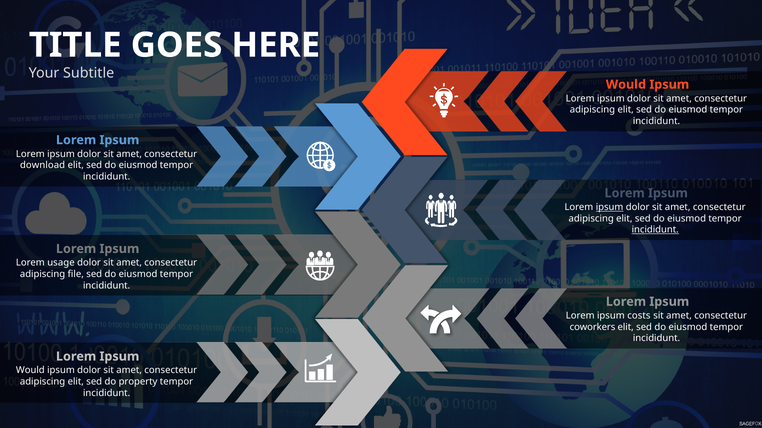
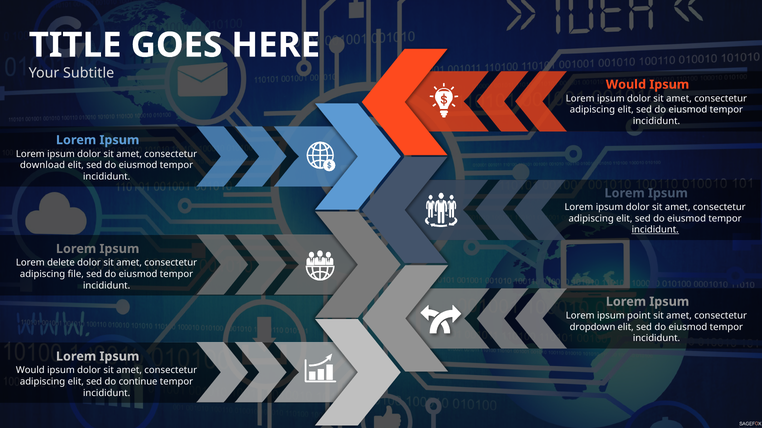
ipsum underline: present -> none (610, 207)
usage: usage -> delete (61, 263)
costs: costs -> point (639, 316)
coworkers: coworkers -> dropdown (593, 327)
property: property -> continue (138, 382)
